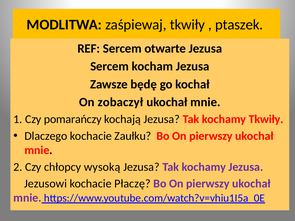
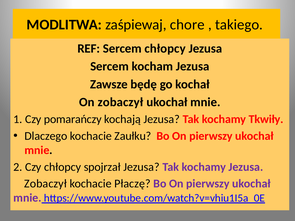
zaśpiewaj tkwiły: tkwiły -> chore (187, 25)
ptaszek: ptaszek -> takiego (239, 25)
Sercem otwarte: otwarte -> chłopcy (165, 49)
wysoką: wysoką -> spojrzał (102, 167)
Jezusowi: Jezusowi -> Zobaczył (45, 184)
